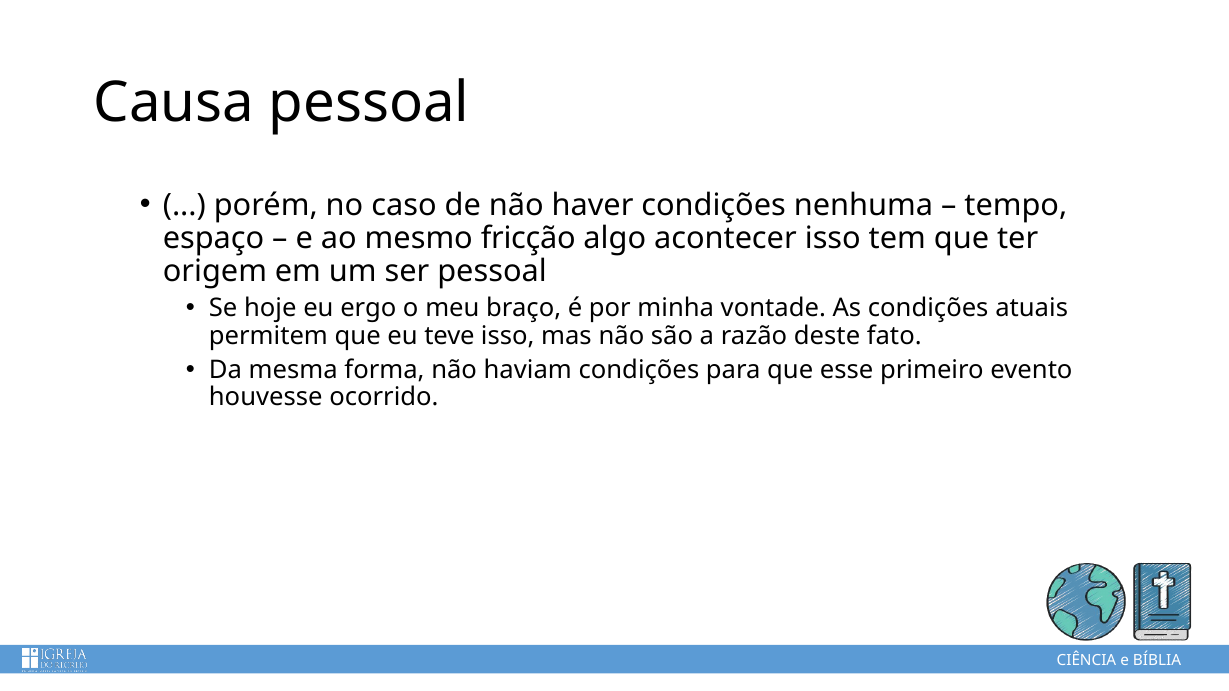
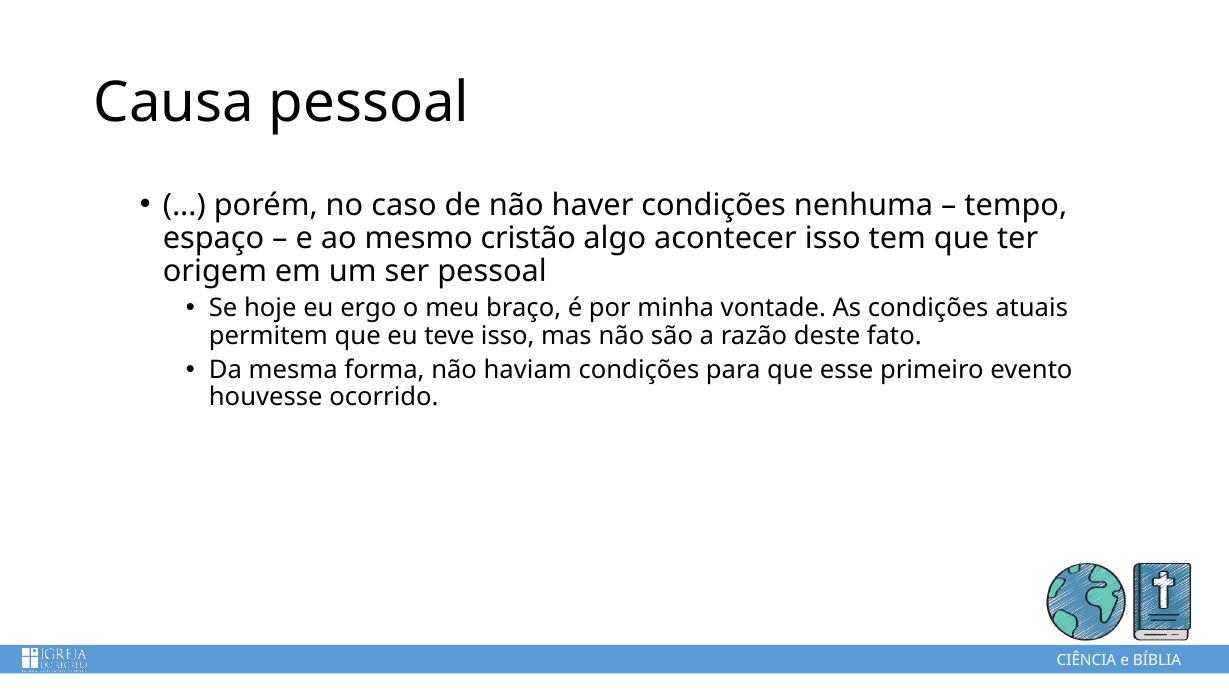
fricção: fricção -> cristão (528, 238)
